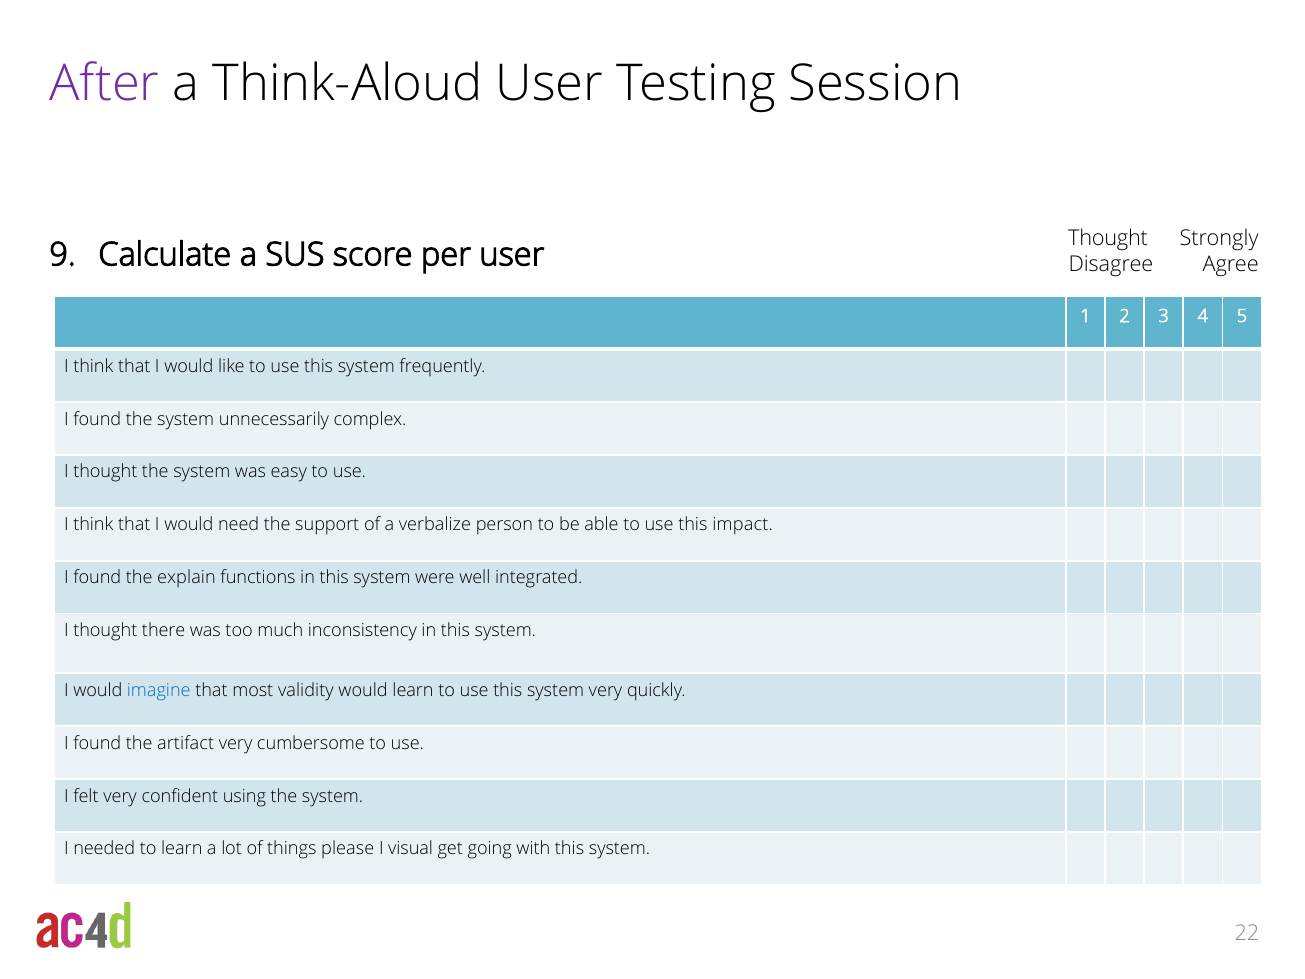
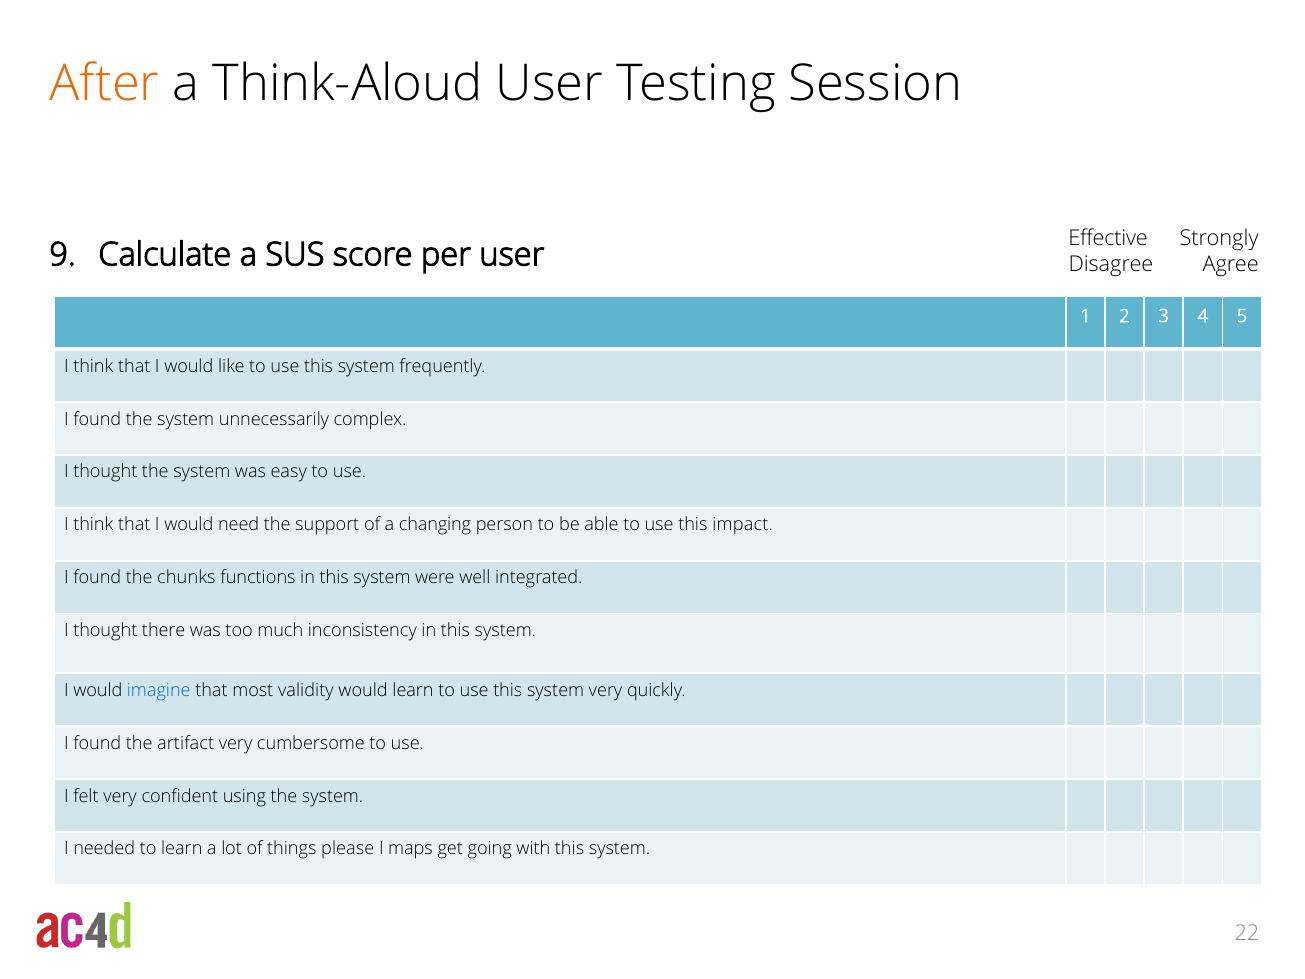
After colour: purple -> orange (105, 84)
Thought: Thought -> Effective (1108, 238)
verbalize: verbalize -> changing (435, 525)
explain: explain -> chunks (186, 578)
visual: visual -> maps (411, 849)
